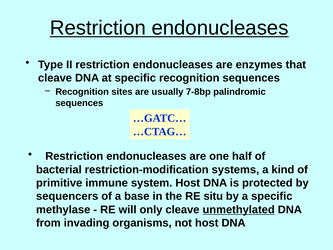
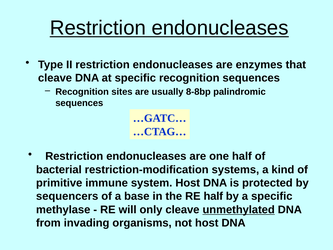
7-8bp: 7-8bp -> 8-8bp (198, 92)
RE situ: situ -> half (213, 196)
